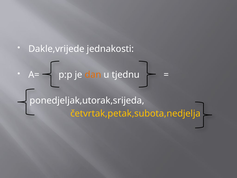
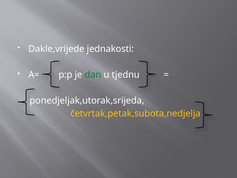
dan colour: orange -> green (93, 75)
